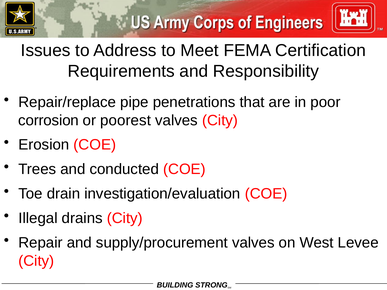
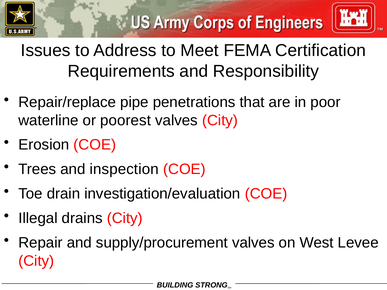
corrosion: corrosion -> waterline (48, 120)
conducted: conducted -> inspection (124, 169)
